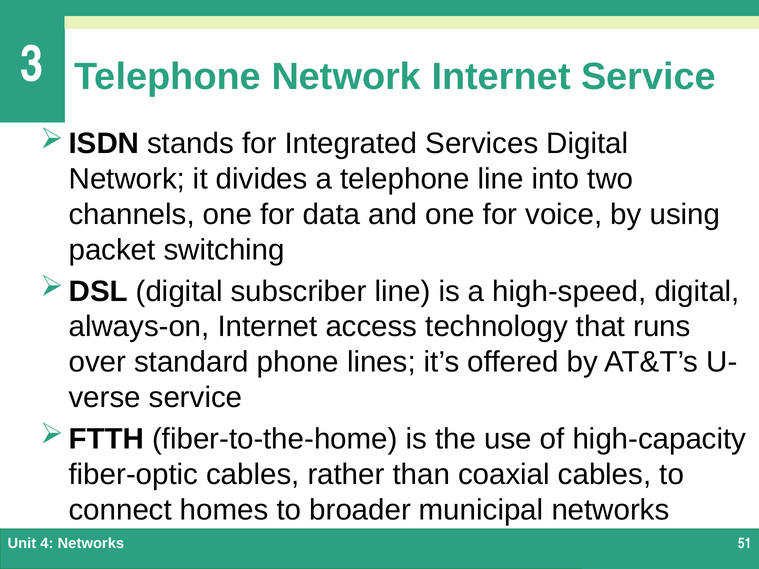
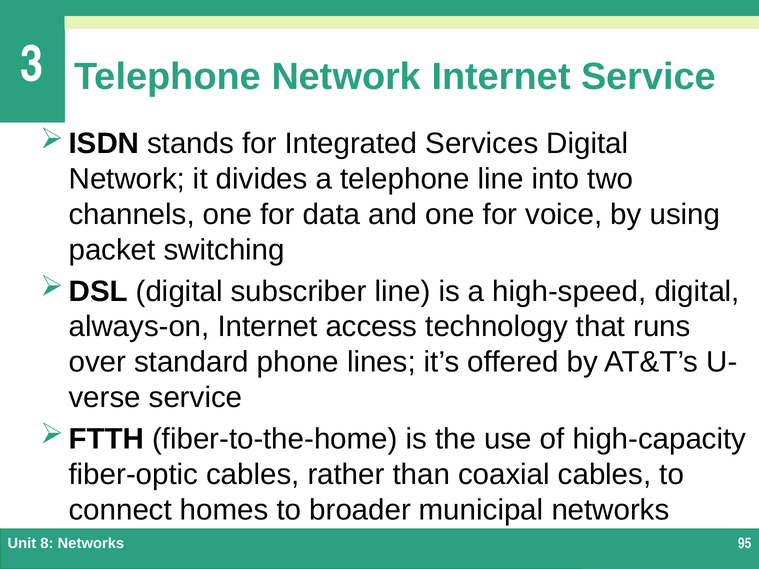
4: 4 -> 8 (47, 543)
51: 51 -> 95 (745, 543)
